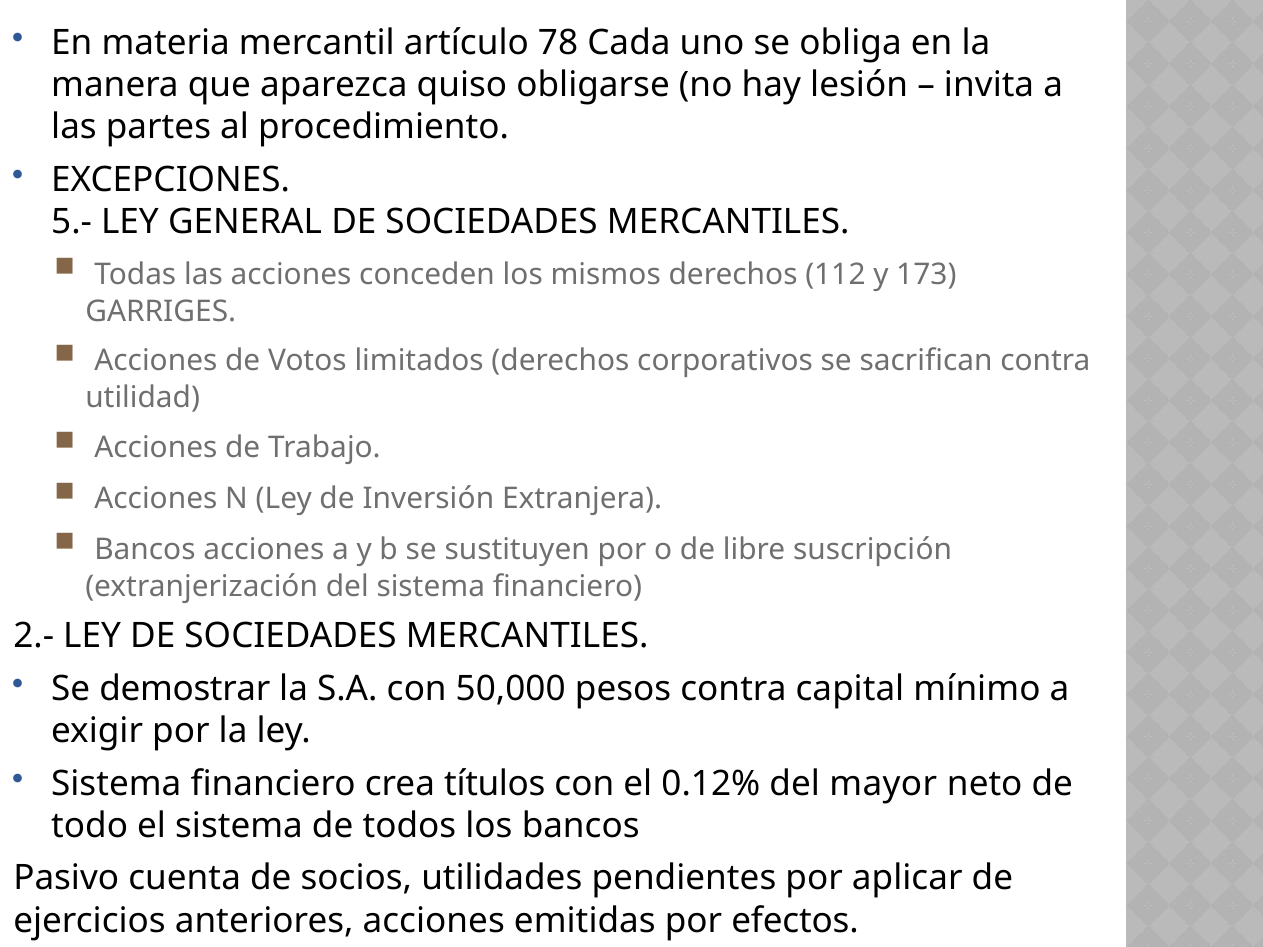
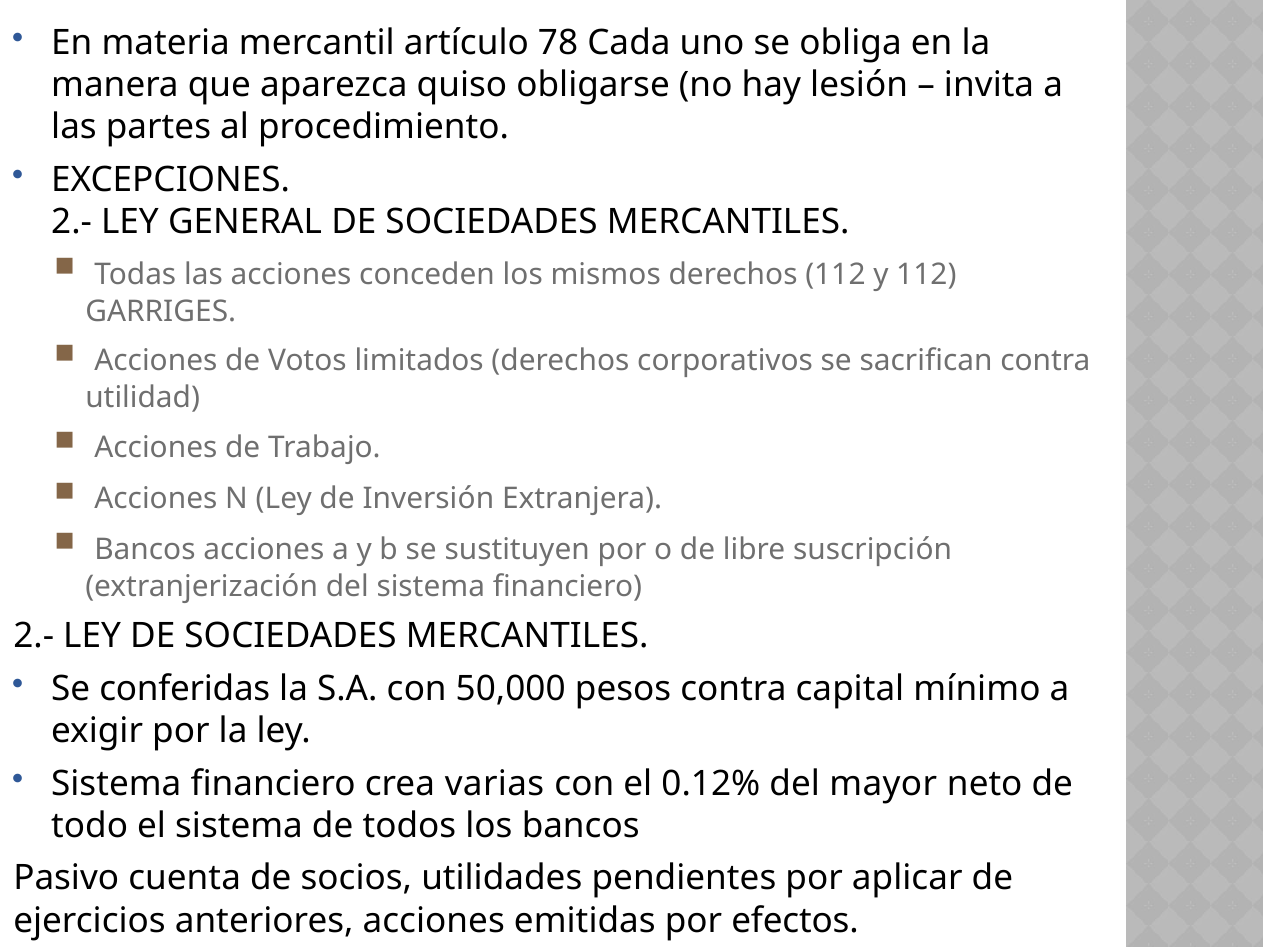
5.-: 5.- -> 2.- (72, 222)
y 173: 173 -> 112 (926, 275)
demostrar: demostrar -> conferidas (185, 689)
títulos: títulos -> varias (494, 784)
